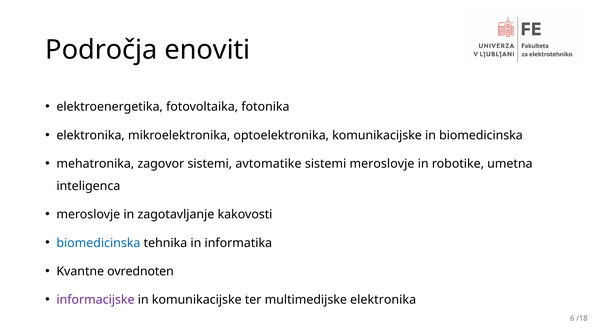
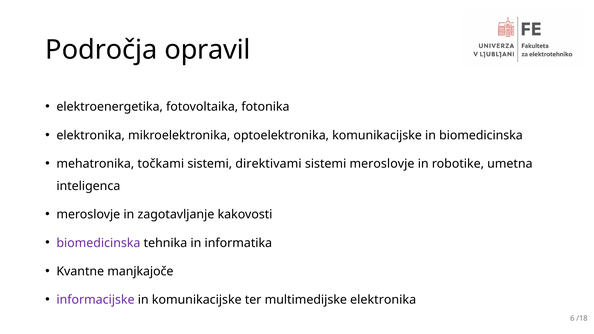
enoviti: enoviti -> opravil (208, 50)
zagovor: zagovor -> točkami (161, 164)
avtomatike: avtomatike -> direktivami (268, 164)
biomedicinska colour: blue -> purple (98, 243)
ovrednoten: ovrednoten -> manjkajoče (140, 271)
